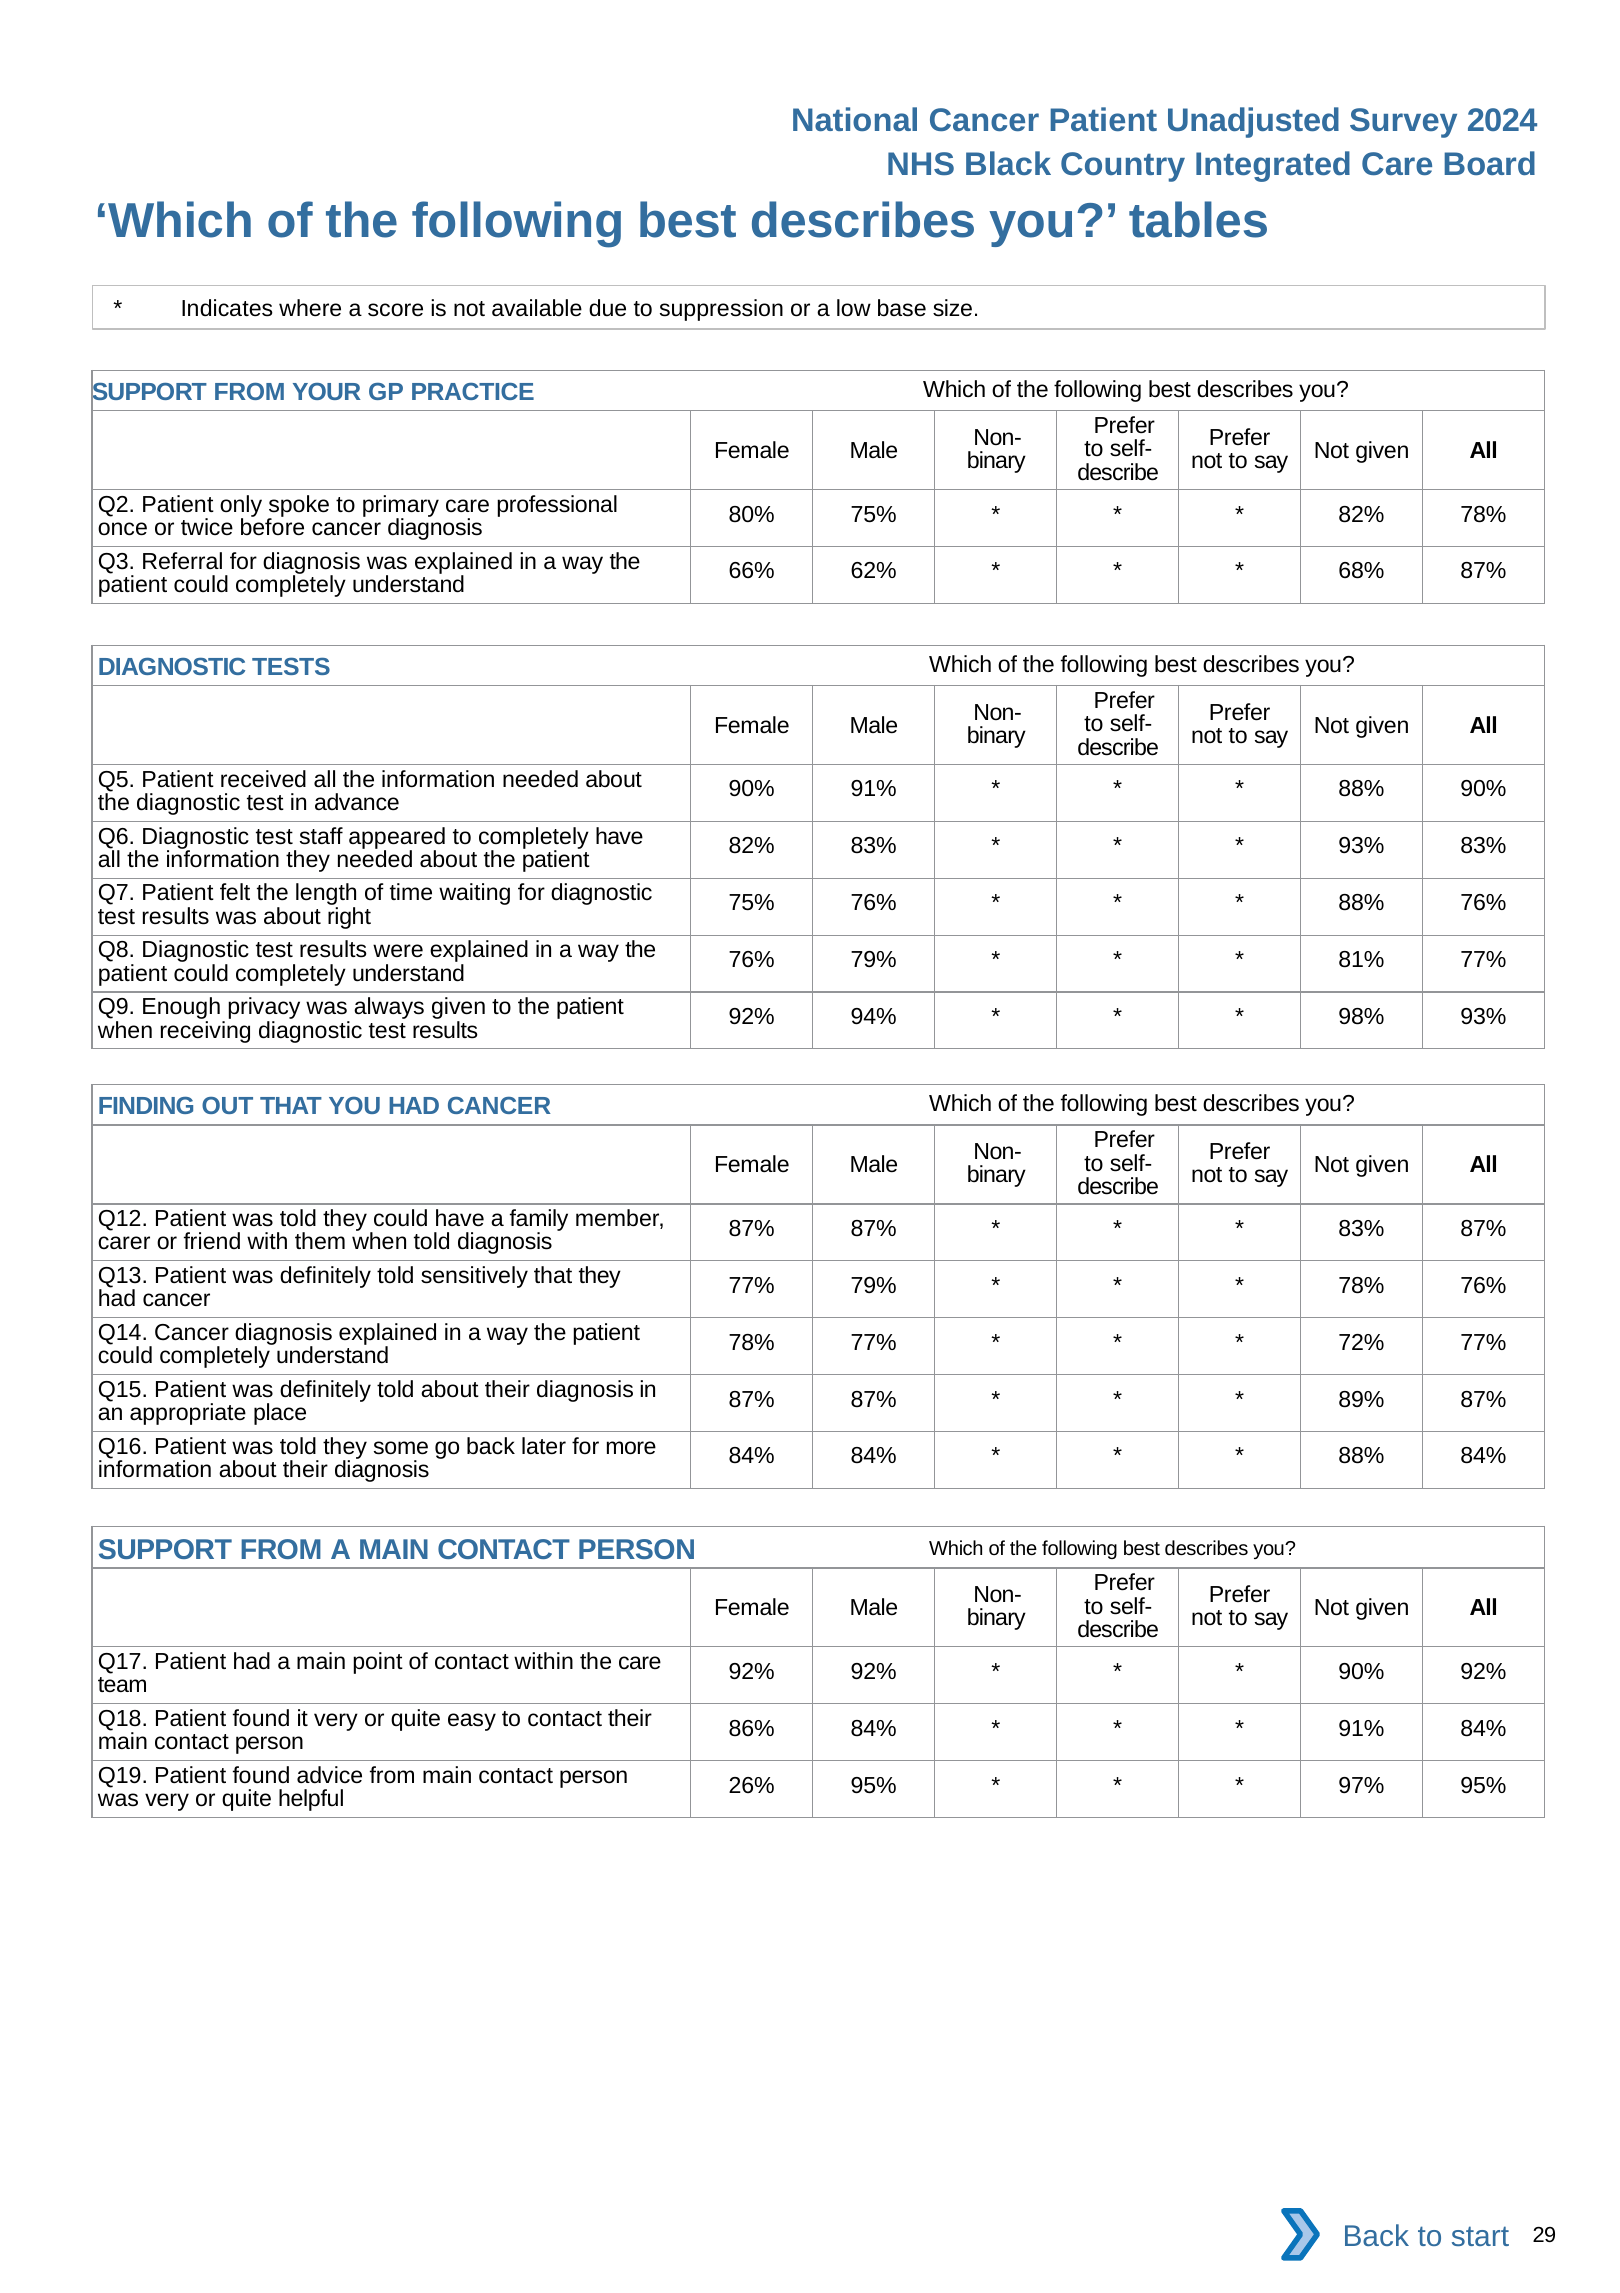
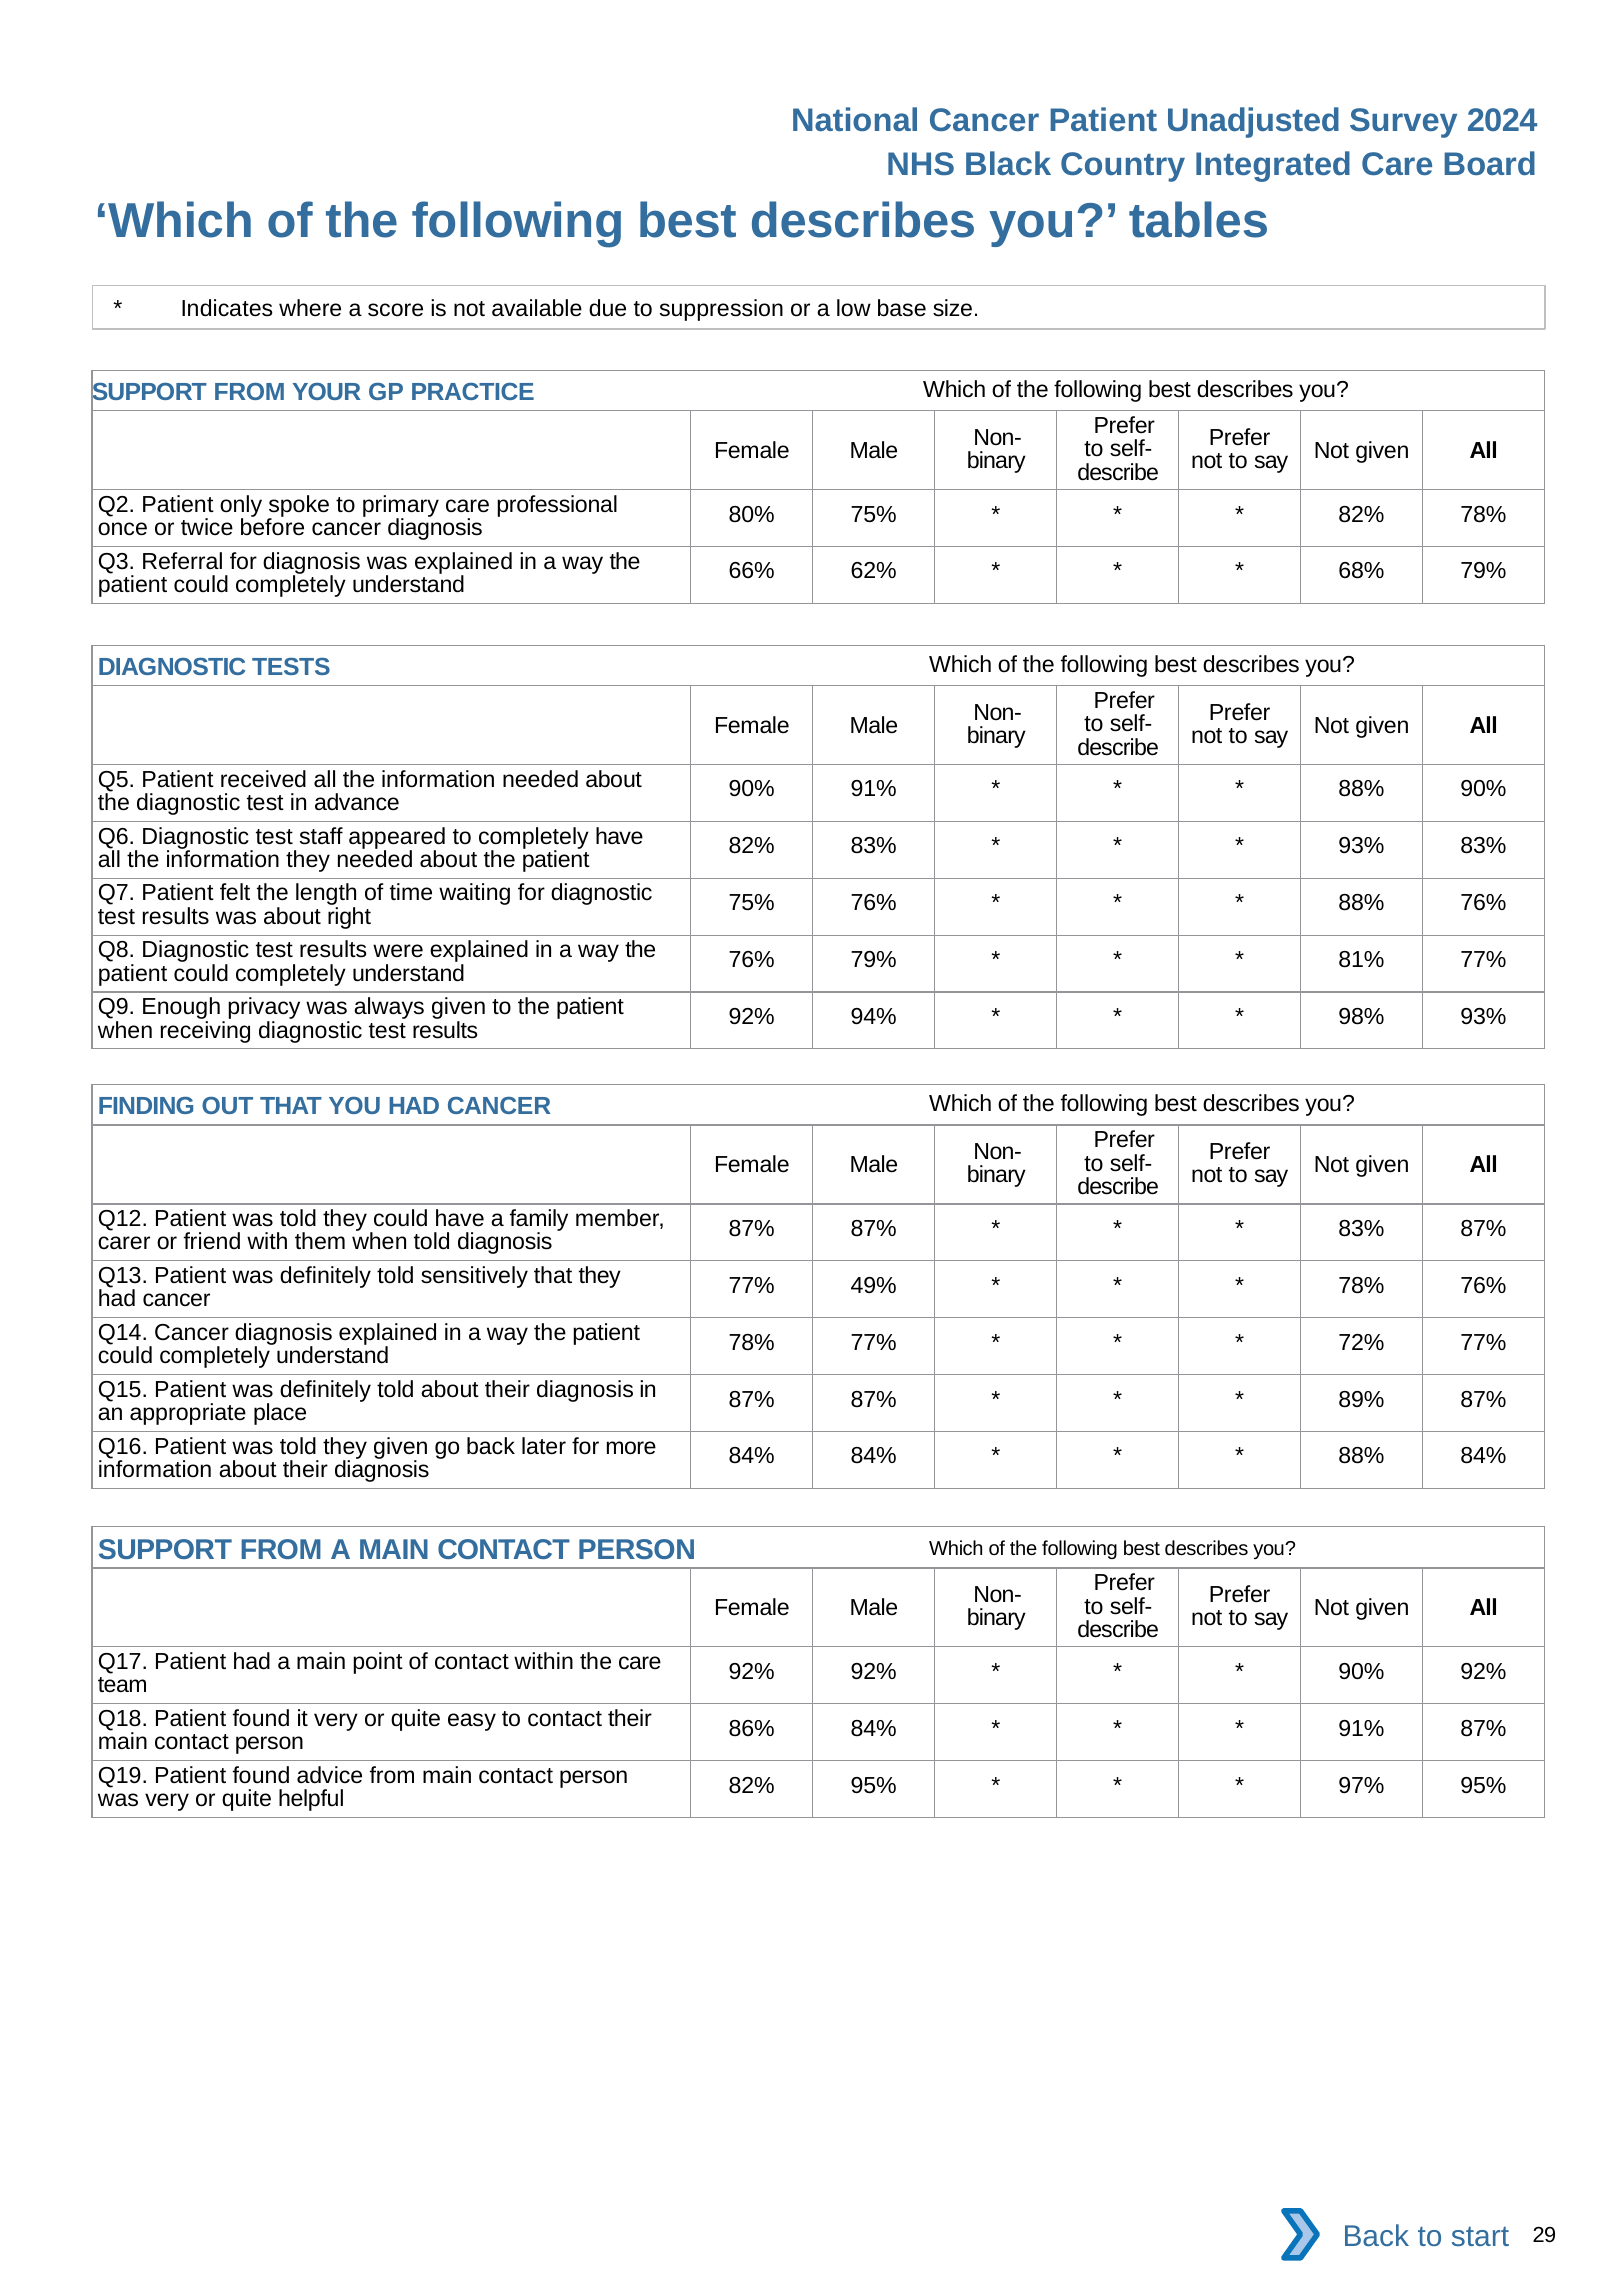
68% 87%: 87% -> 79% (1483, 571)
77% 79%: 79% -> 49% (874, 1285)
they some: some -> given (401, 1446)
91% 84%: 84% -> 87% (1483, 1728)
26%: 26% -> 82% (752, 1785)
